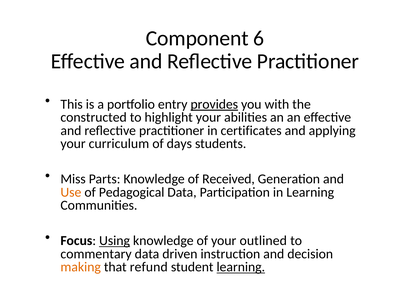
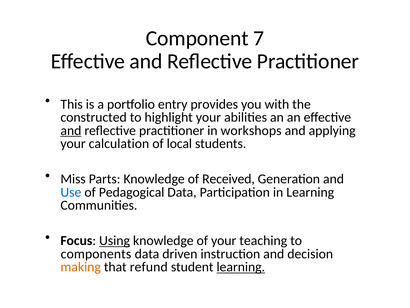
6: 6 -> 7 (259, 38)
provides underline: present -> none (214, 104)
and underline: none -> present (71, 130)
certificates: certificates -> workshops (251, 130)
curriculum: curriculum -> calculation (119, 143)
days: days -> local (179, 143)
Use colour: orange -> blue (71, 192)
outlined: outlined -> teaching (263, 240)
commentary: commentary -> components (96, 253)
